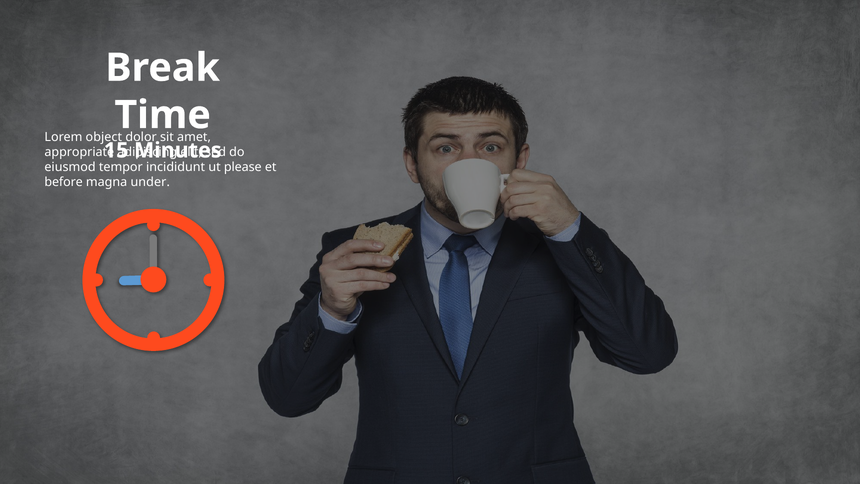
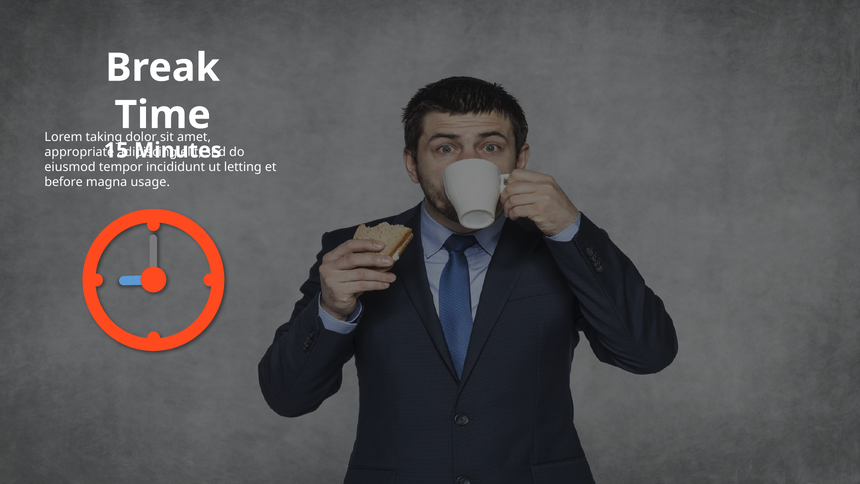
object: object -> taking (104, 137)
please: please -> letting (243, 167)
under: under -> usage (150, 182)
